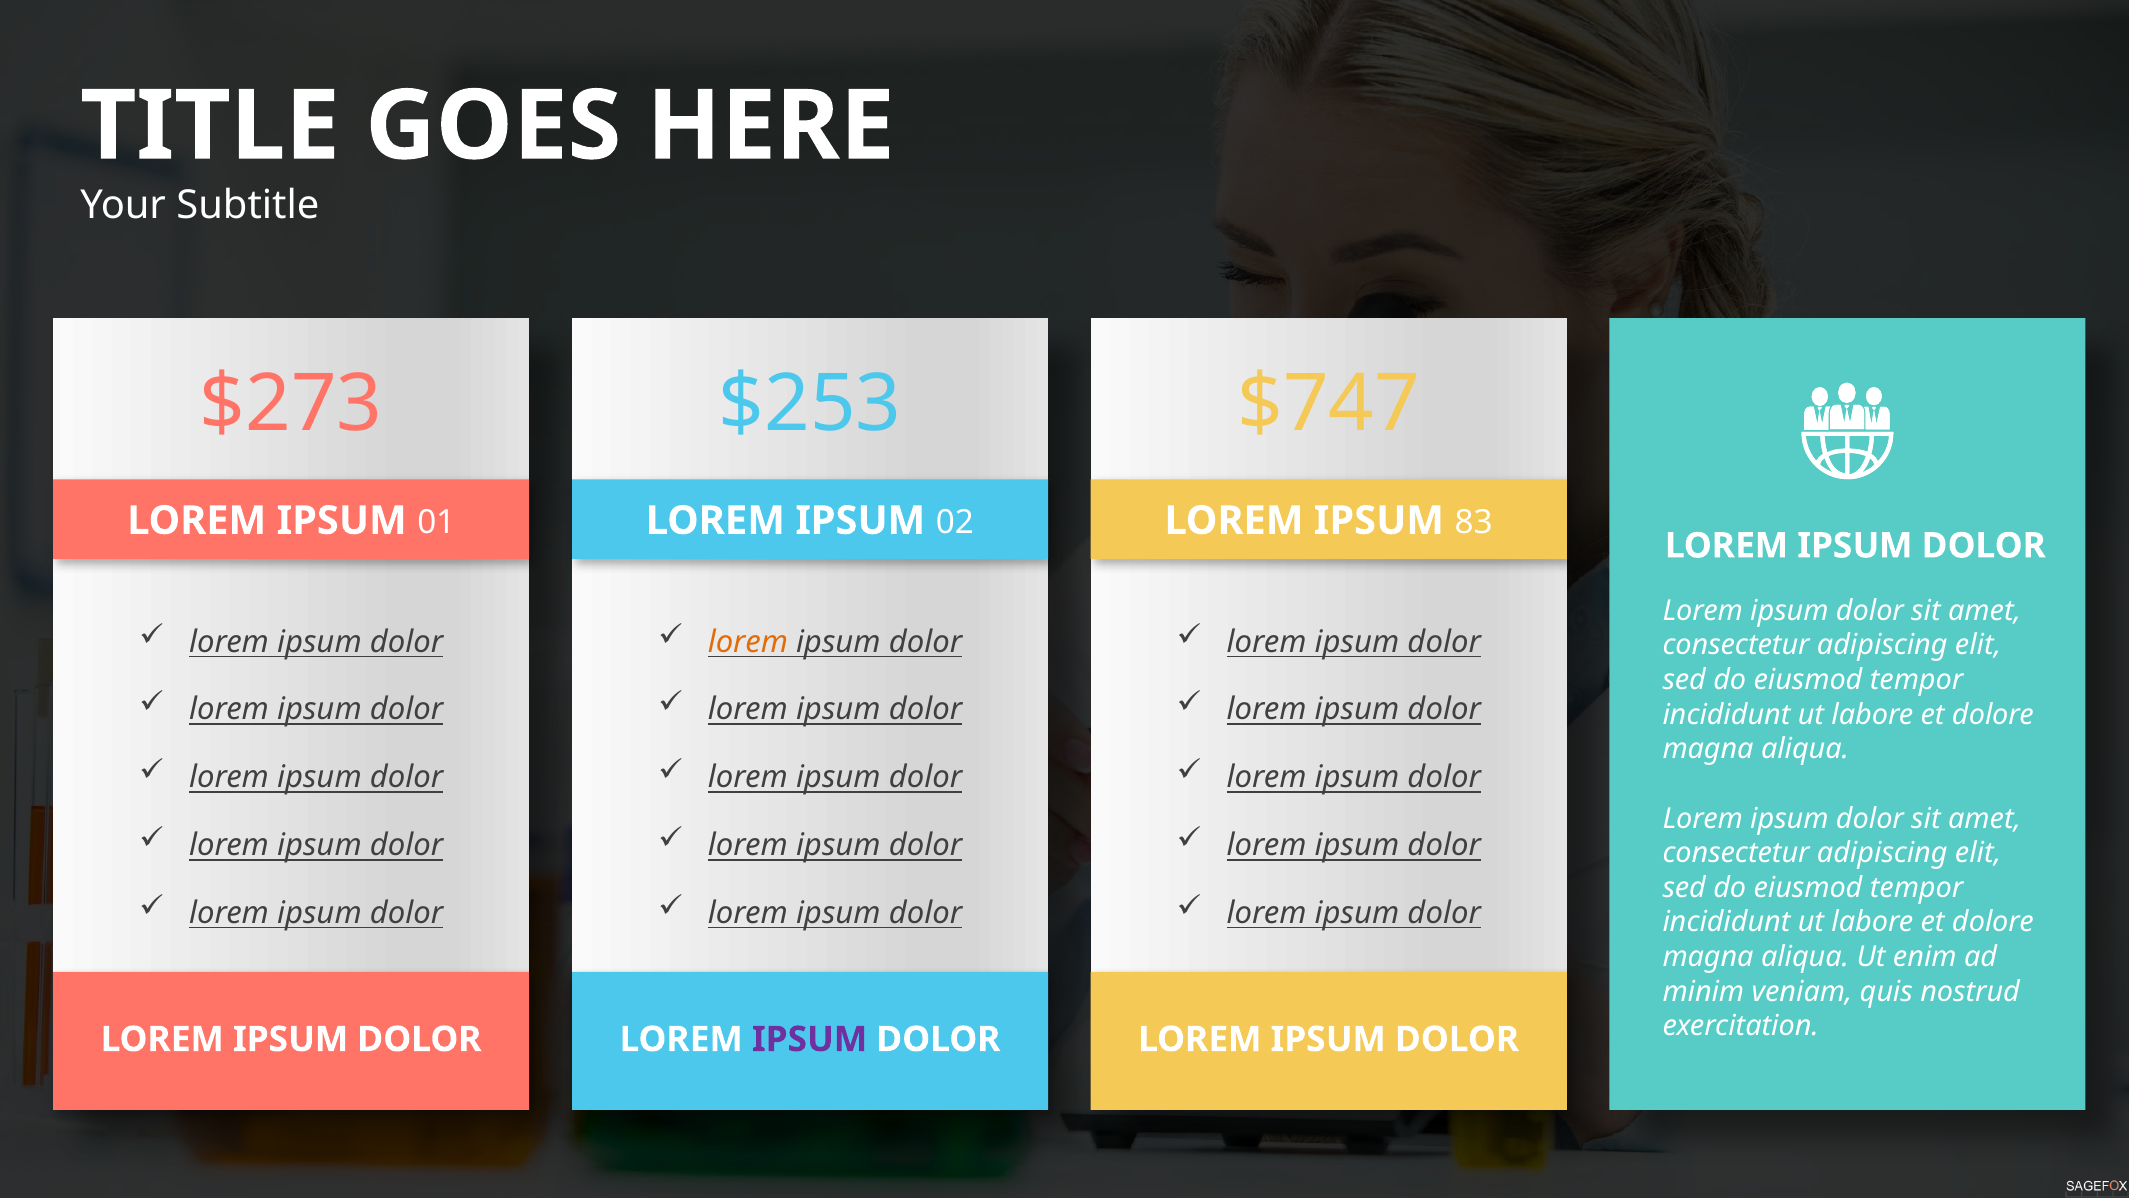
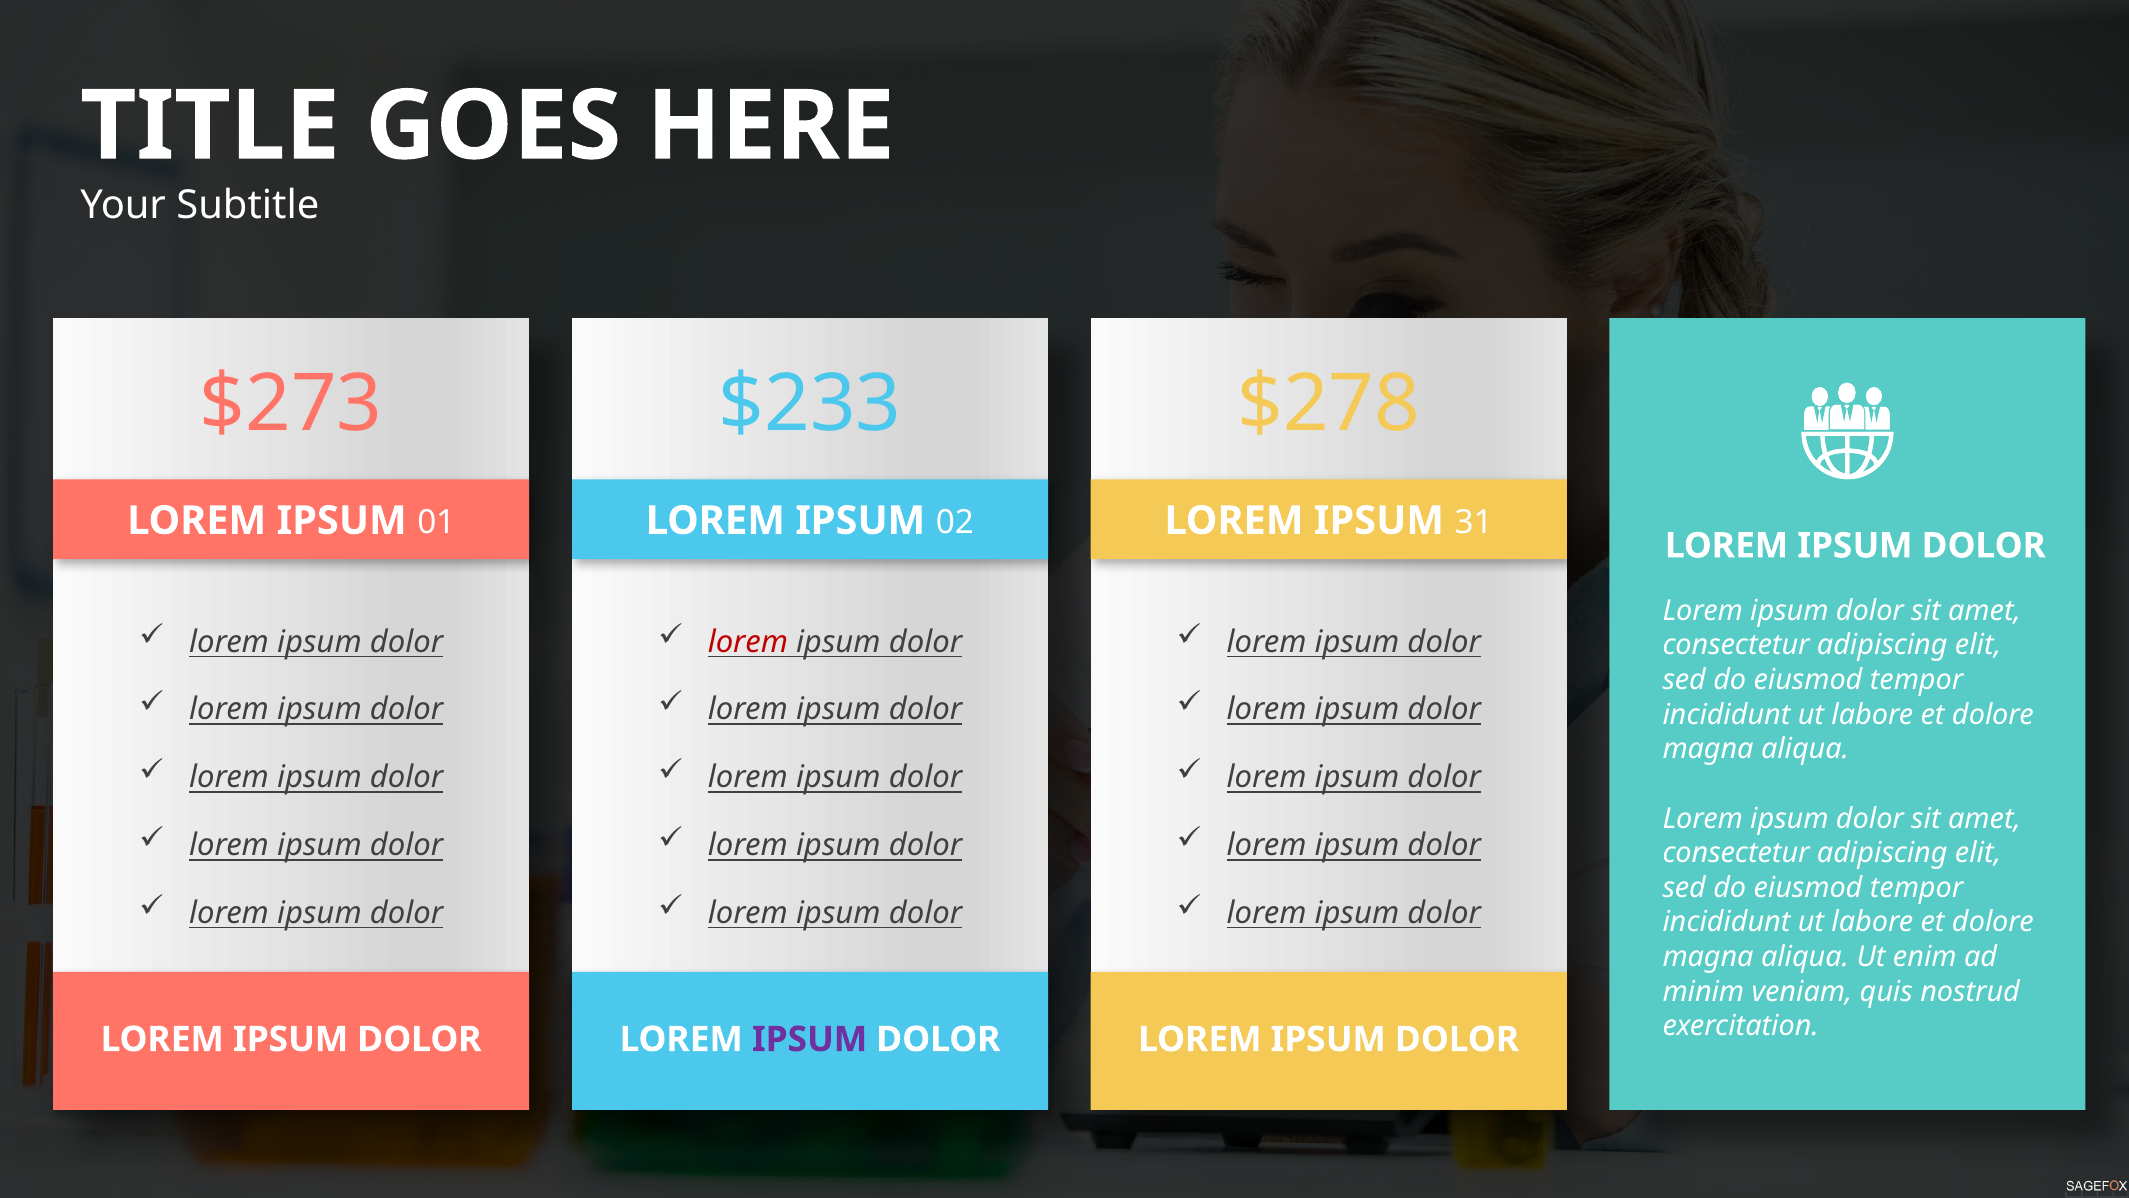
$253: $253 -> $233 (810, 404)
$747: $747 -> $278 (1329, 404)
83: 83 -> 31 (1474, 523)
lorem colour: orange -> red (748, 642)
